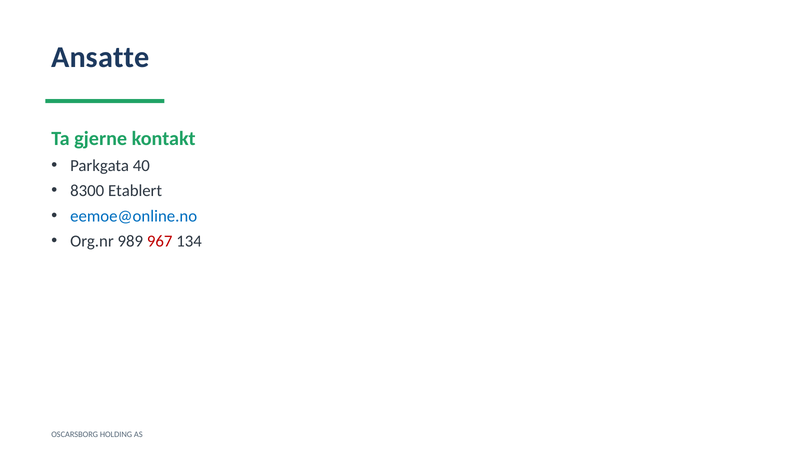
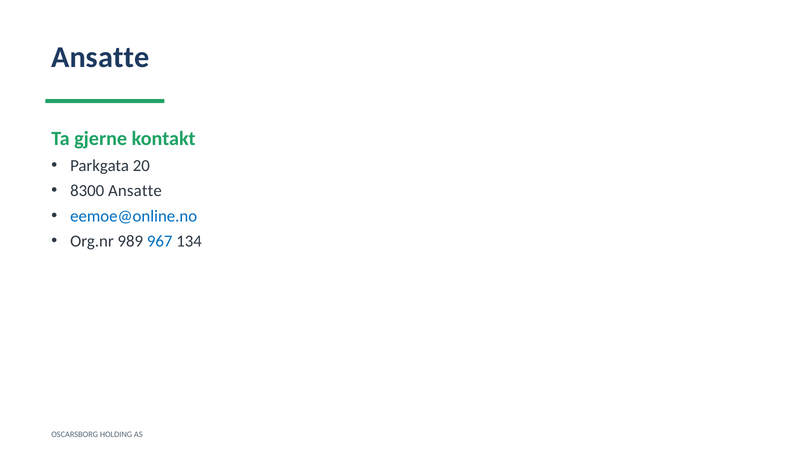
40: 40 -> 20 (141, 166)
8300 Etablert: Etablert -> Ansatte (135, 191)
967 colour: red -> blue (160, 241)
